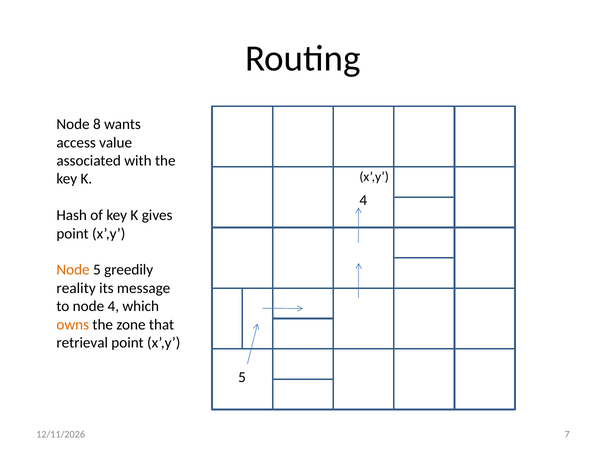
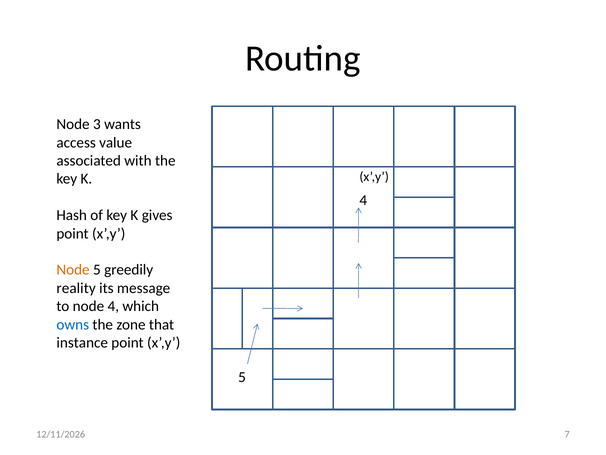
8: 8 -> 3 (97, 124)
owns colour: orange -> blue (73, 324)
retrieval: retrieval -> instance (82, 342)
